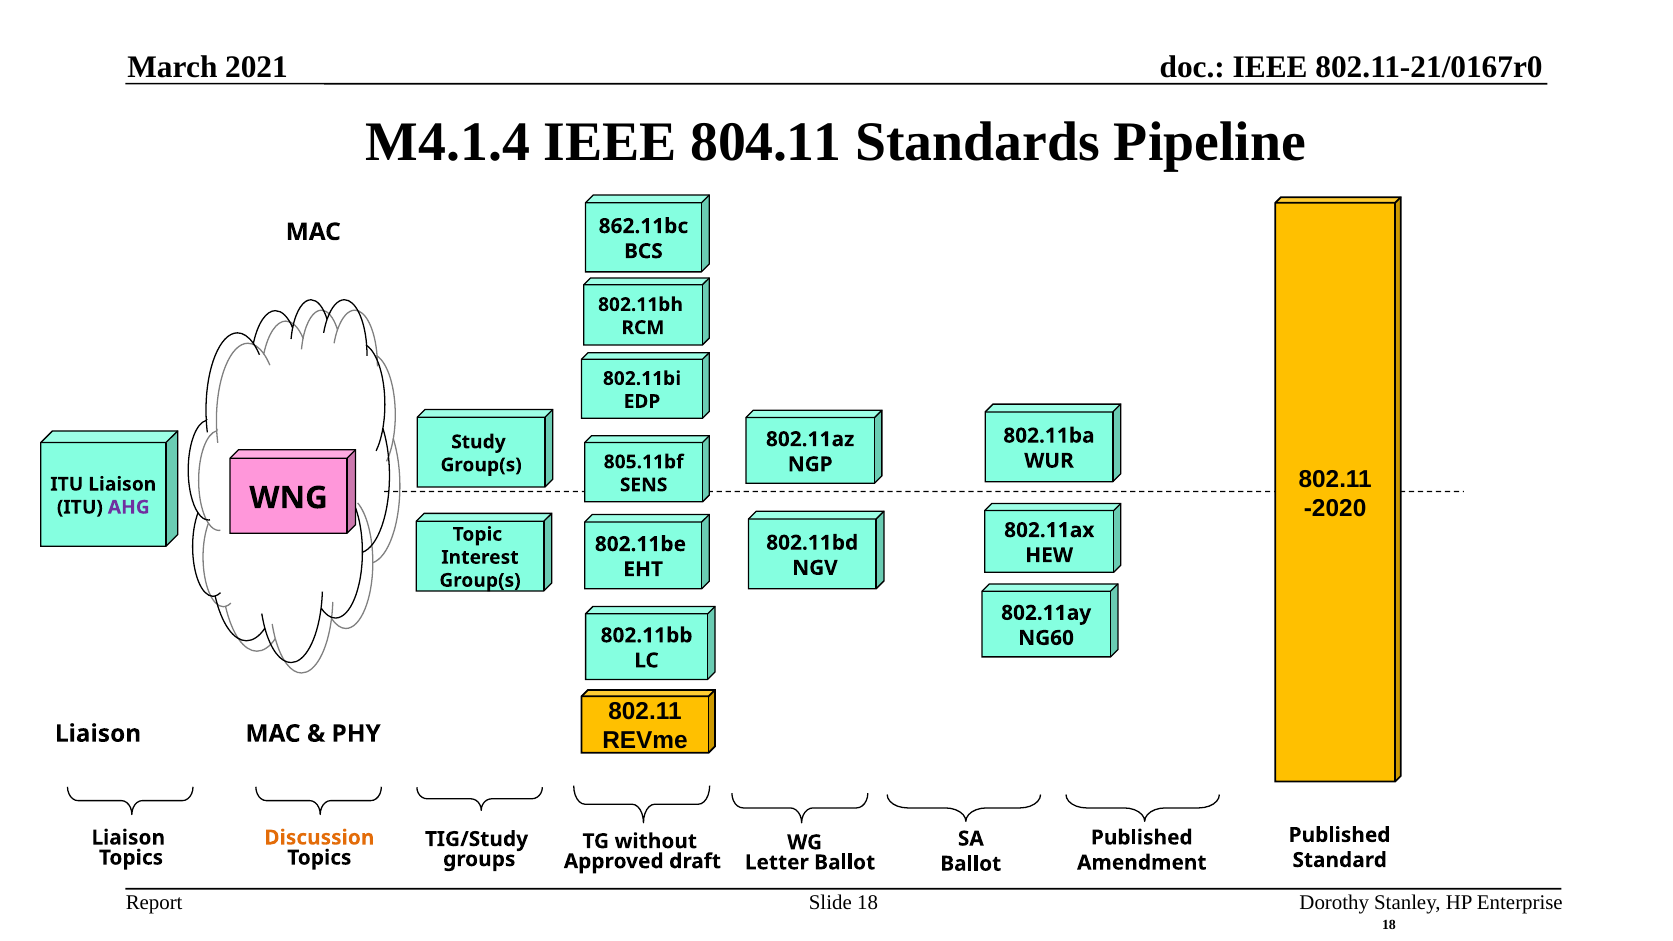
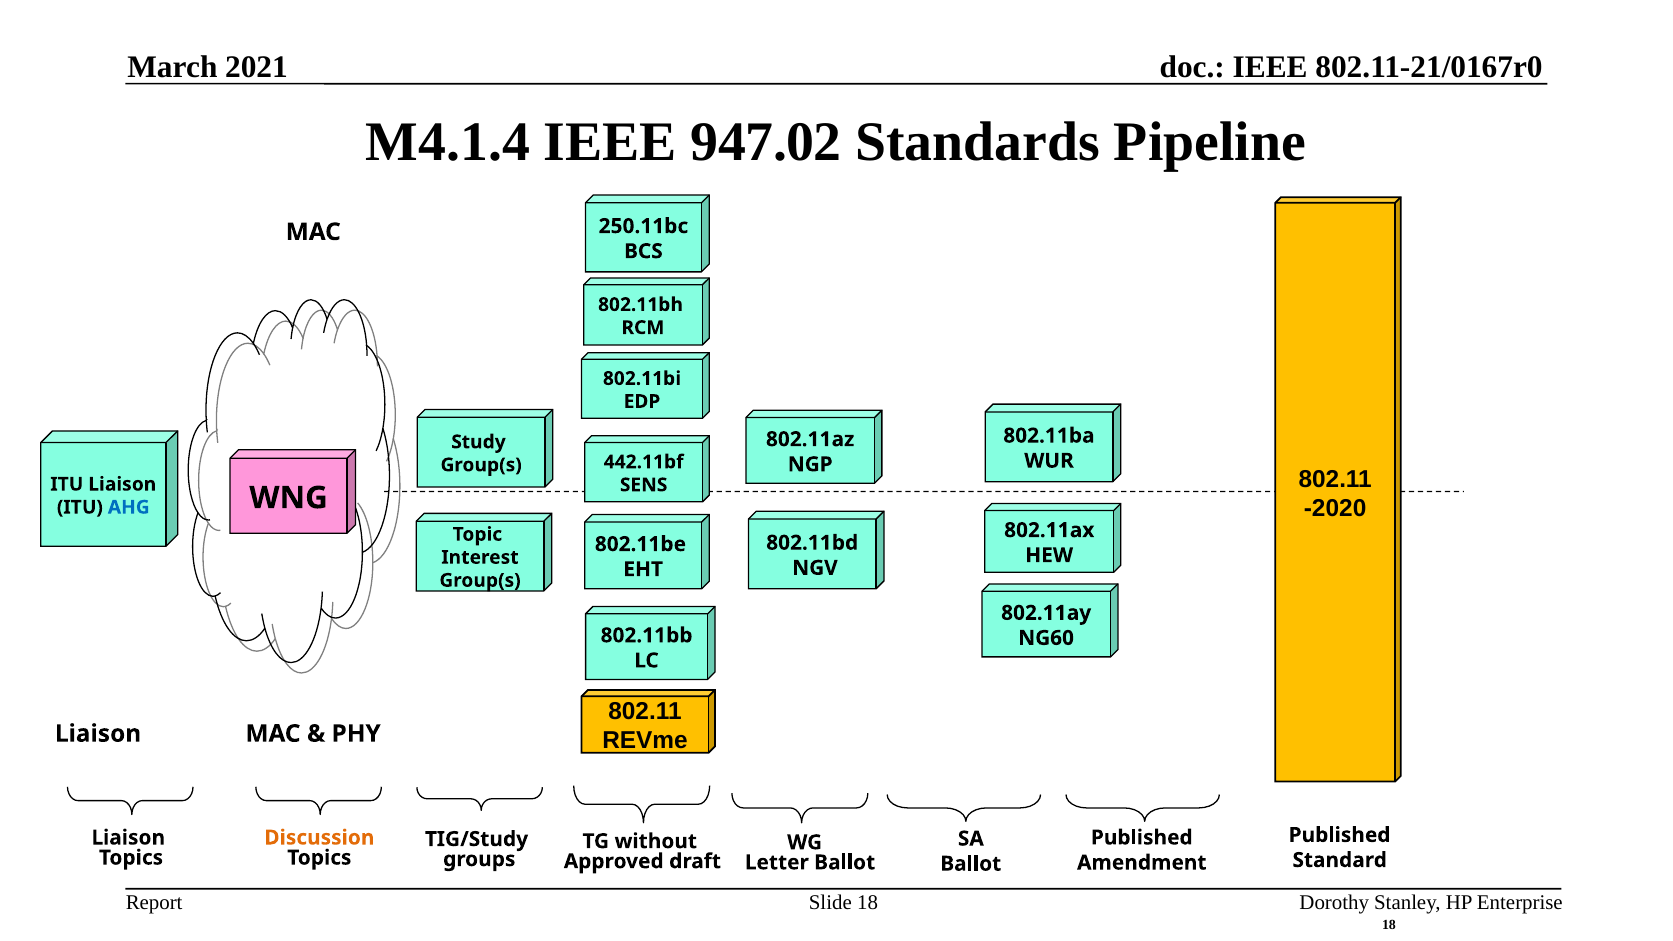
804.11: 804.11 -> 947.02 (766, 143)
862.11bc: 862.11bc -> 250.11bc (643, 226)
805.11bf: 805.11bf -> 442.11bf (644, 462)
AHG colour: purple -> blue (129, 507)
